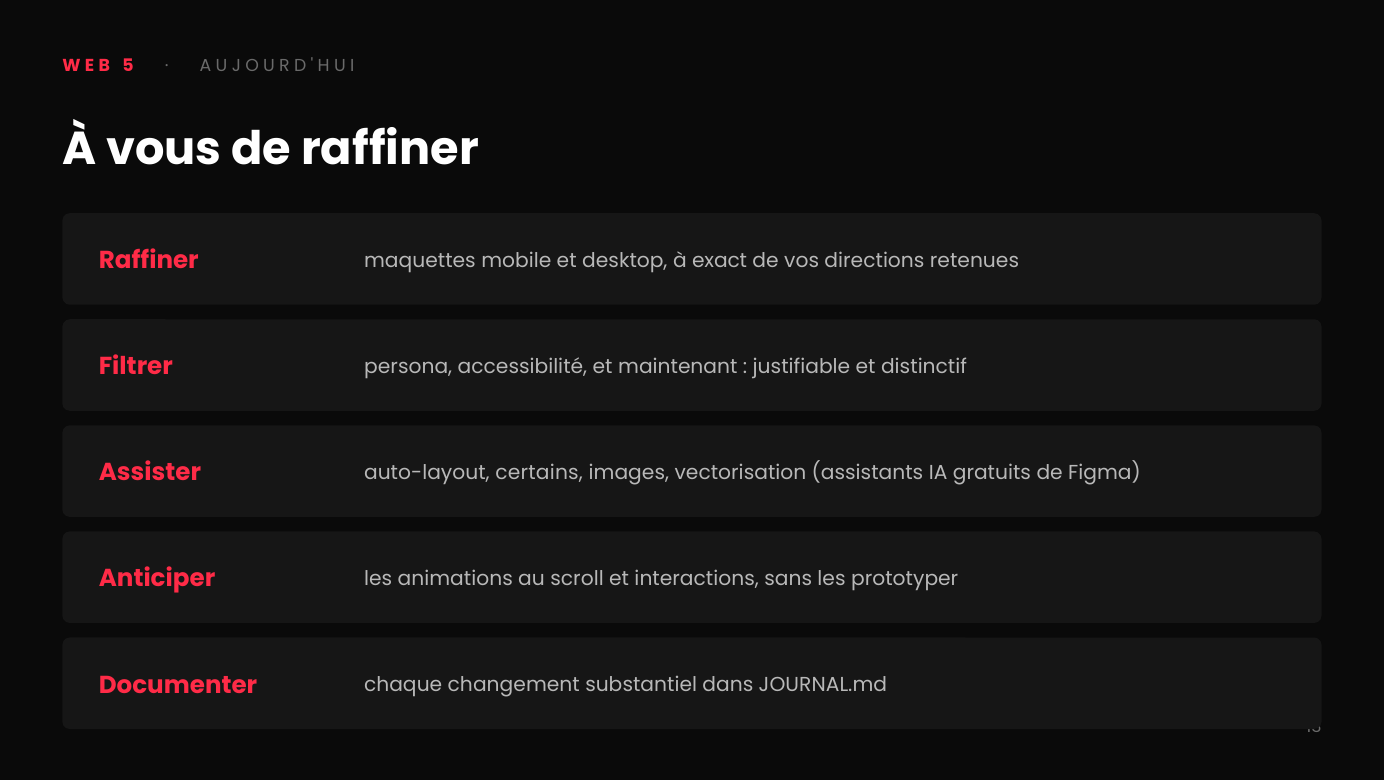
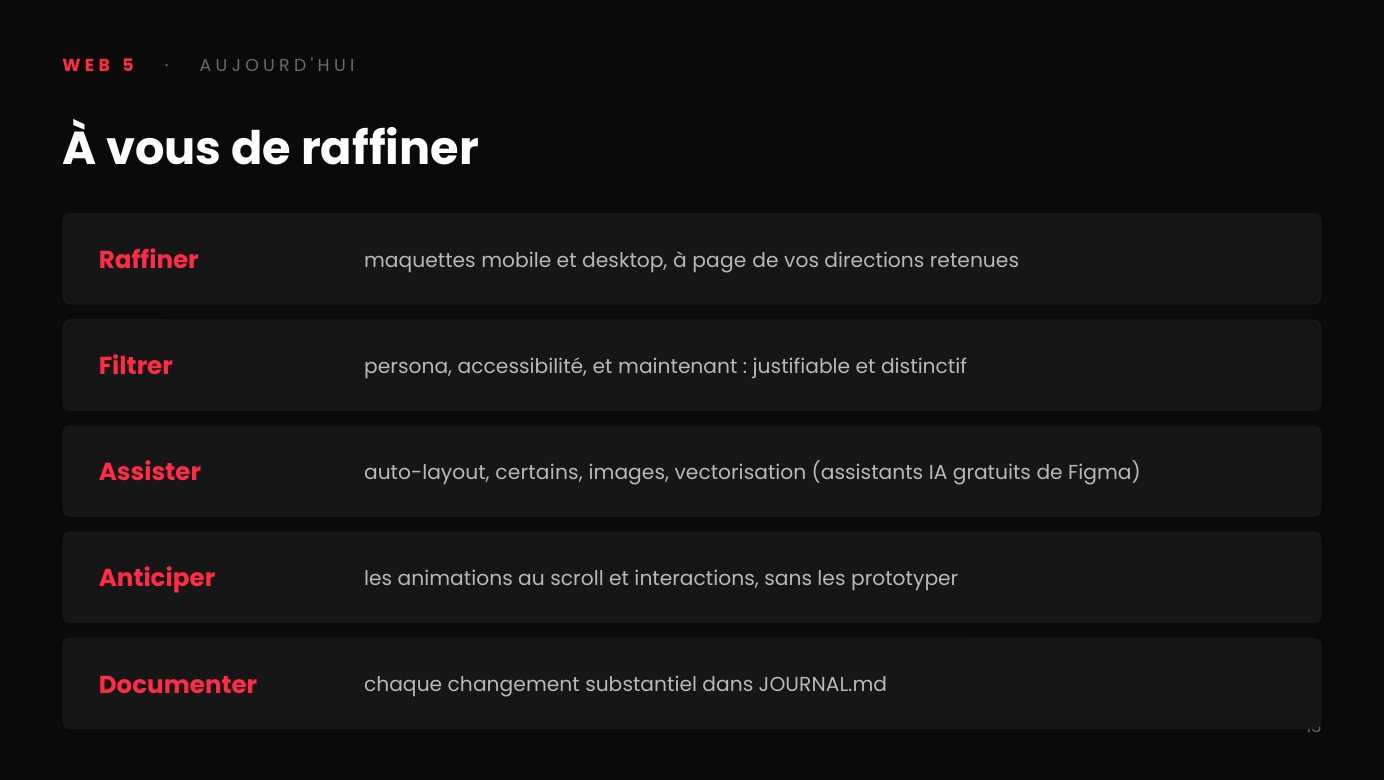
exact: exact -> page (719, 261)
